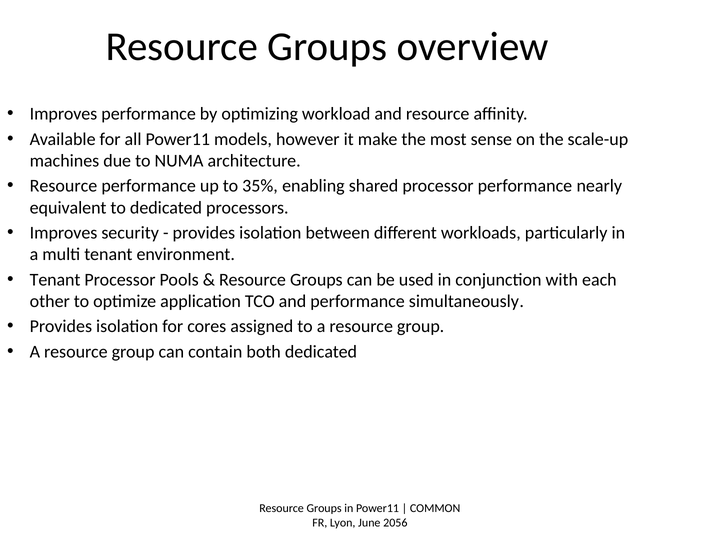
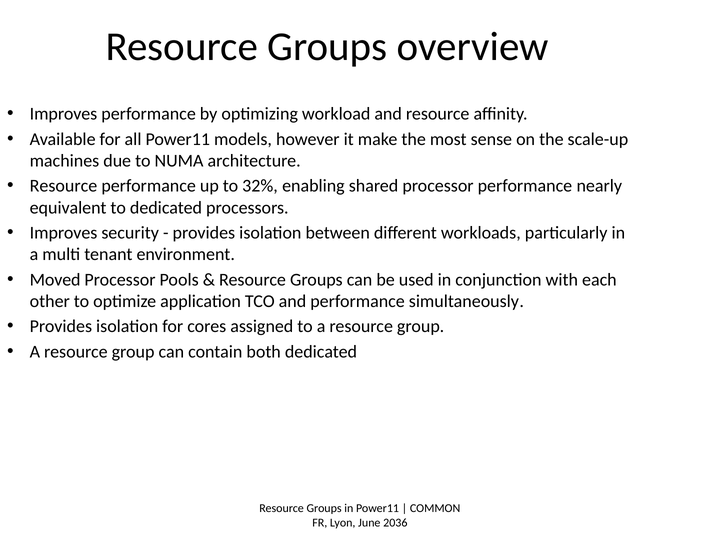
35%: 35% -> 32% (260, 186)
Tenant: Tenant -> Moved (55, 280)
2056: 2056 -> 2036 (395, 523)
